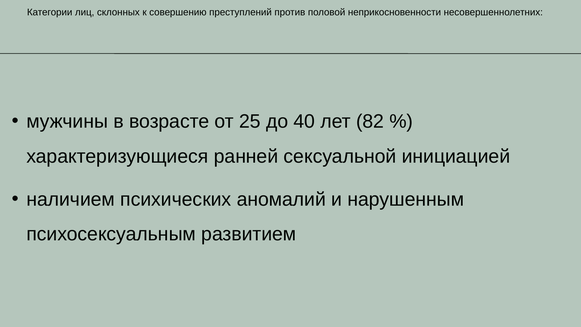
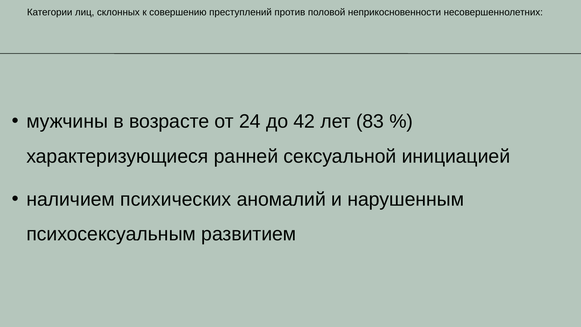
25: 25 -> 24 (250, 121)
40: 40 -> 42 (304, 121)
82: 82 -> 83 (370, 121)
